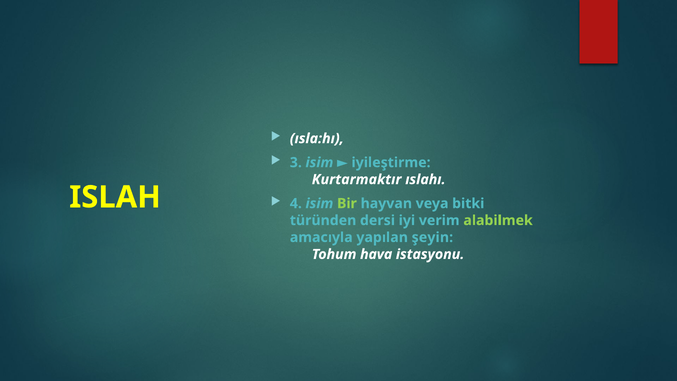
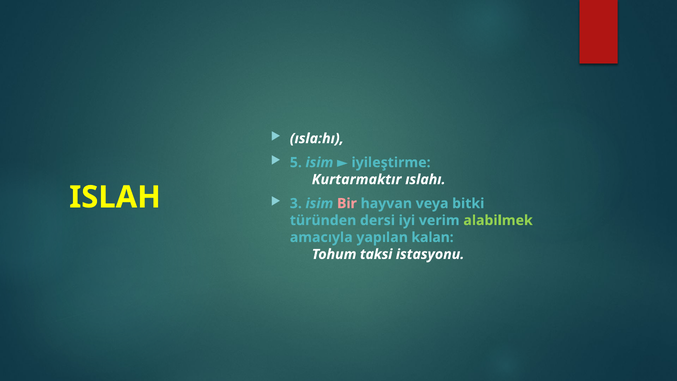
3: 3 -> 5 (296, 162)
4: 4 -> 3 (296, 203)
Bir colour: light green -> pink (347, 203)
şeyin: şeyin -> kalan (432, 237)
hava: hava -> taksi (376, 254)
